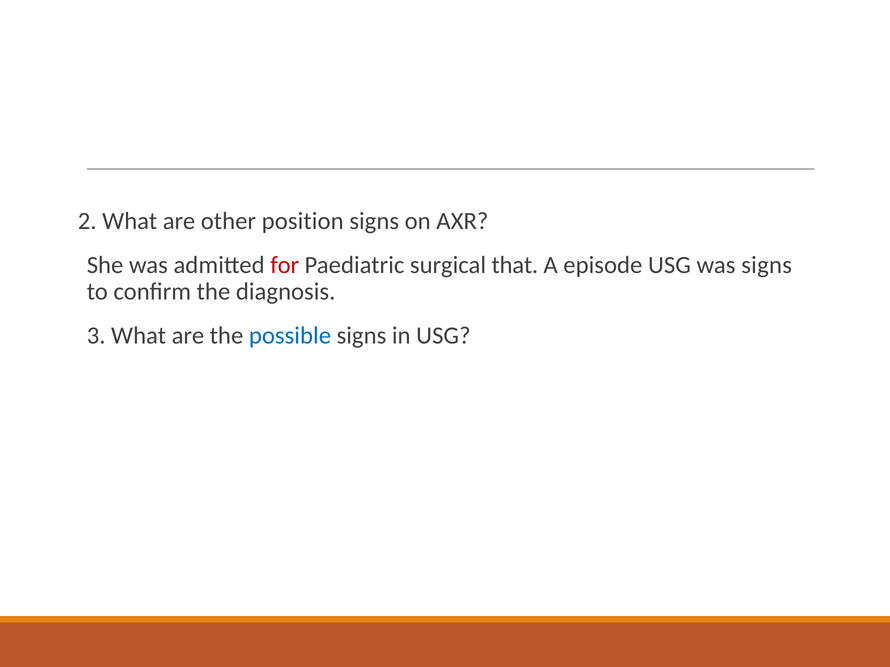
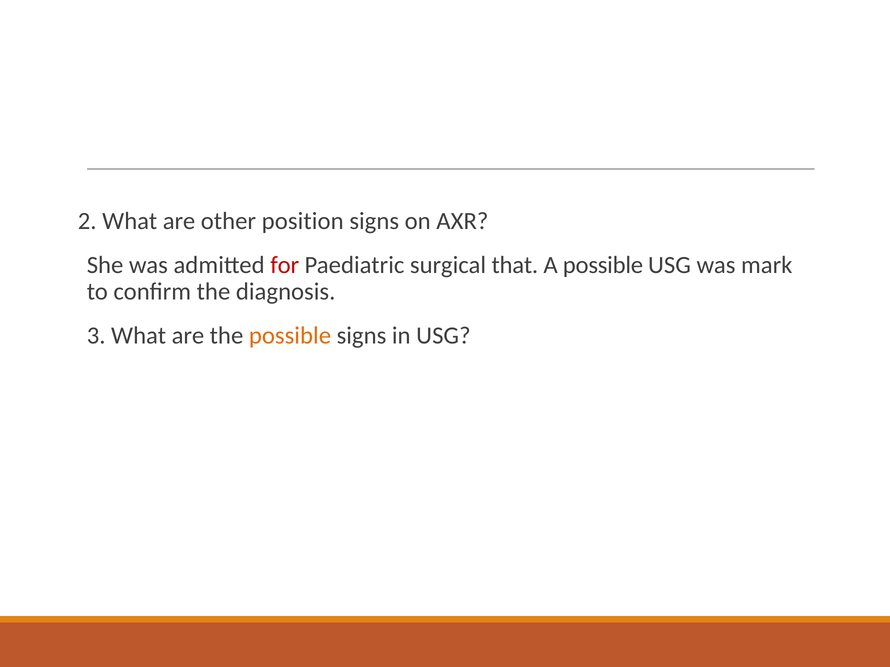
A episode: episode -> possible (603, 265)
was signs: signs -> mark (767, 265)
possible colour: blue -> orange (290, 336)
